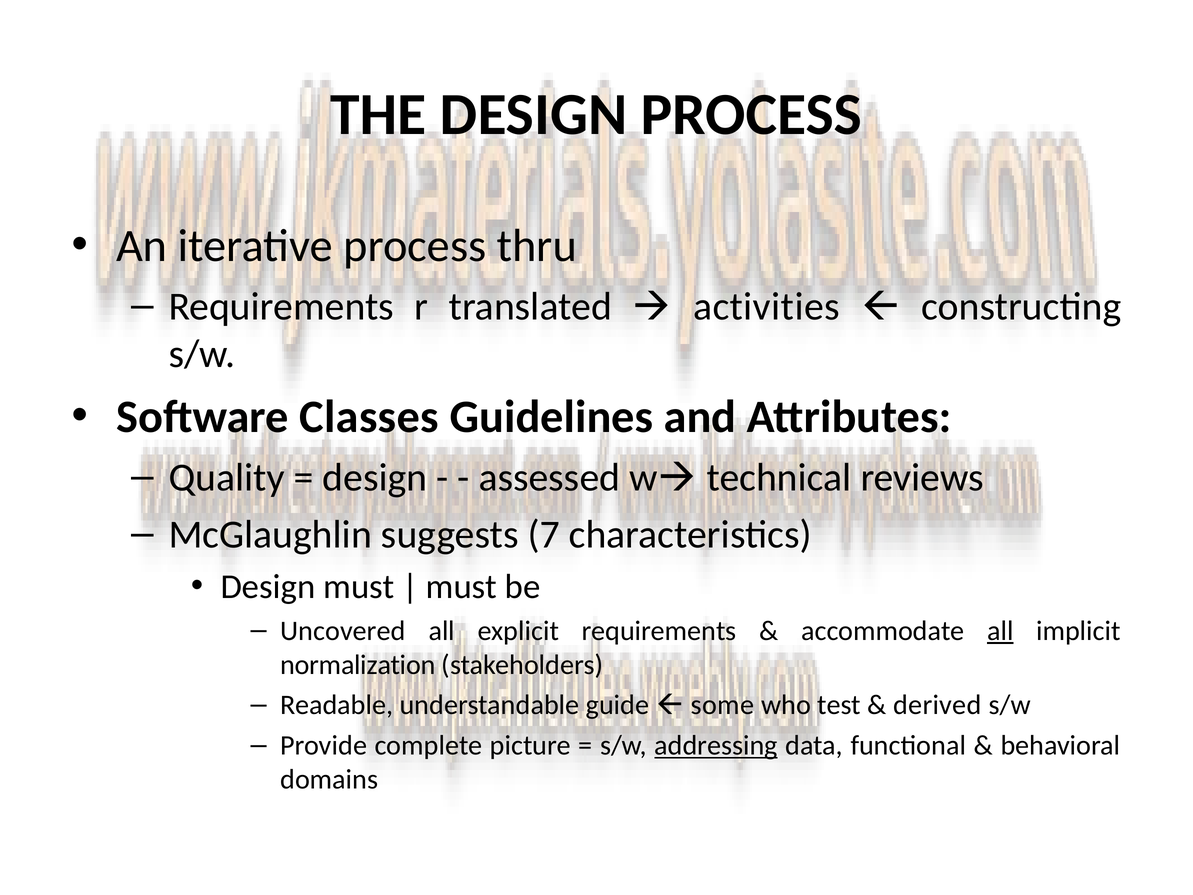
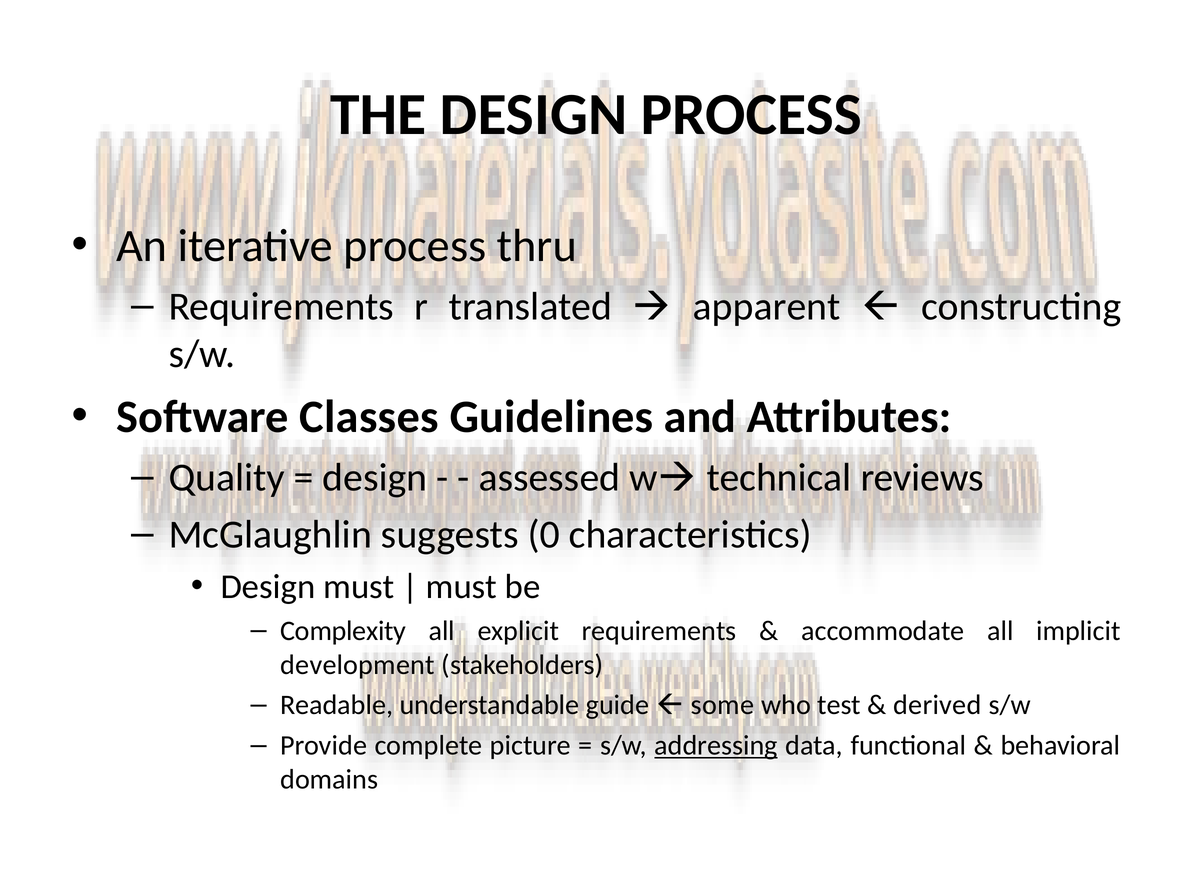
activities: activities -> apparent (767, 306)
7: 7 -> 0 (544, 534)
Uncovered: Uncovered -> Complexity (343, 631)
all underline: present -> none (1000, 631)
normalization: normalization -> development (358, 665)
